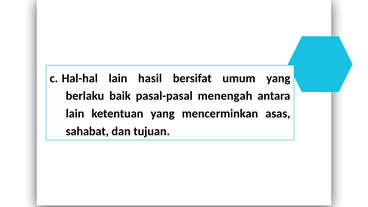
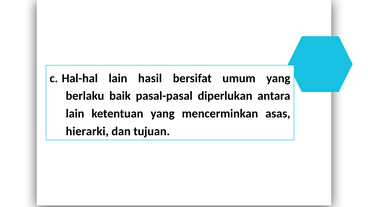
menengah: menengah -> diperlukan (225, 96)
sahabat: sahabat -> hierarki (87, 131)
